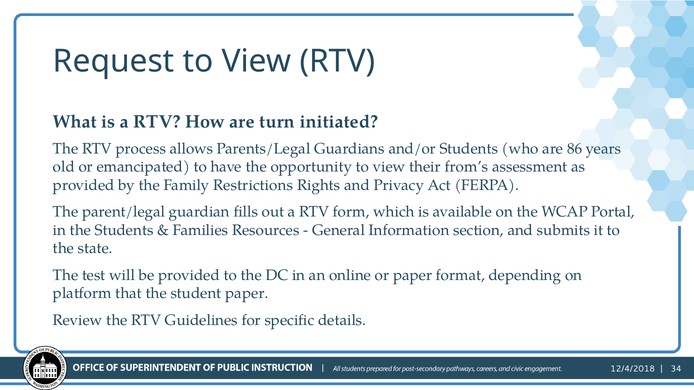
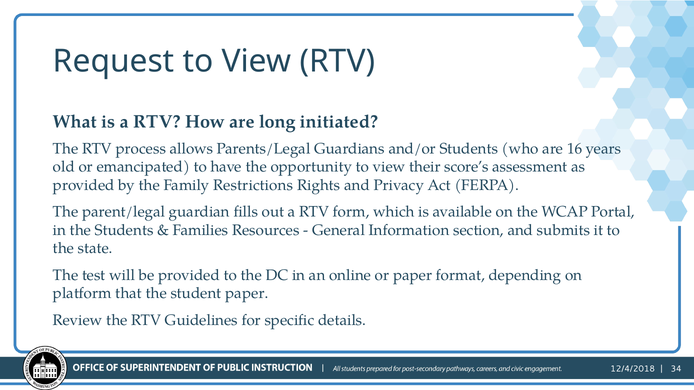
turn: turn -> long (277, 122)
86: 86 -> 16 (575, 149)
from’s: from’s -> score’s (467, 167)
